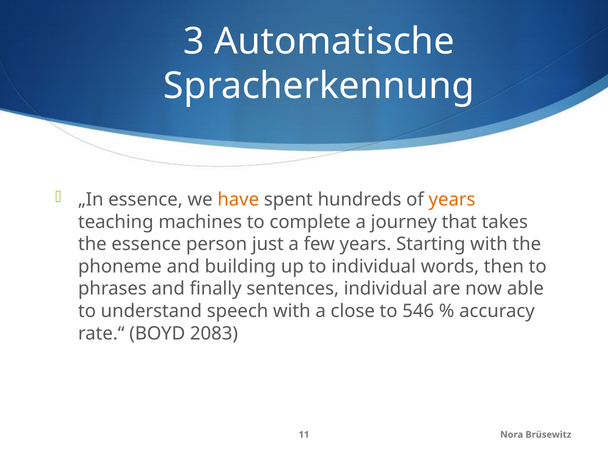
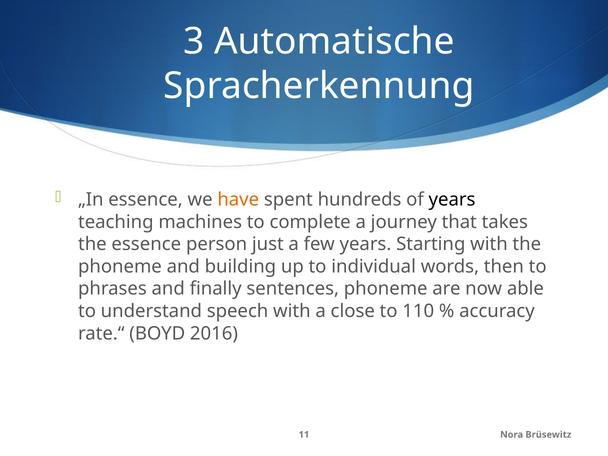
years colour: orange -> black (452, 200)
sentences individual: individual -> phoneme (386, 289)
546: 546 -> 110 (418, 311)
2083: 2083 -> 2016 (214, 333)
